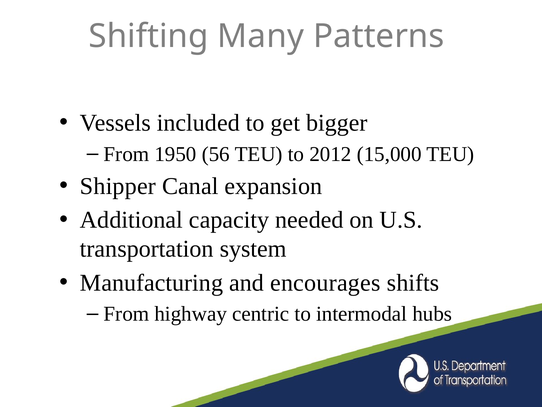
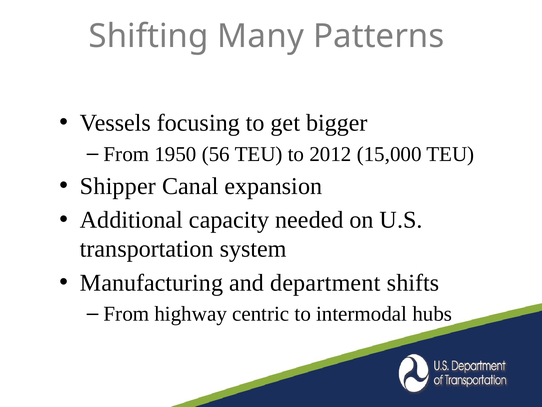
included: included -> focusing (198, 123)
encourages: encourages -> department (325, 282)
